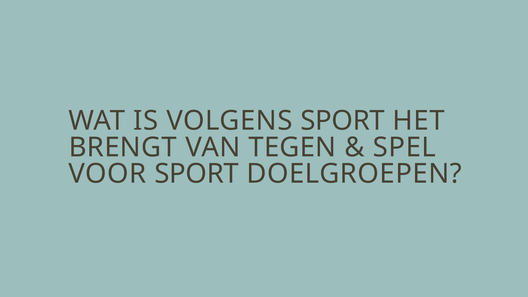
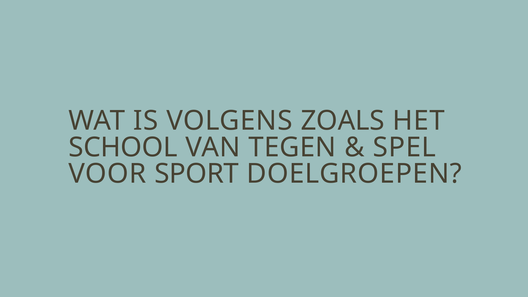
VOLGENS SPORT: SPORT -> ZOALS (343, 121)
BRENGT: BRENGT -> SCHOOL (123, 147)
